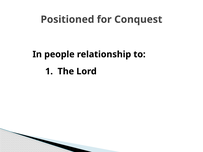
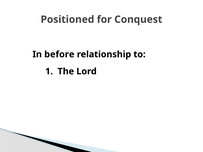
people: people -> before (59, 54)
